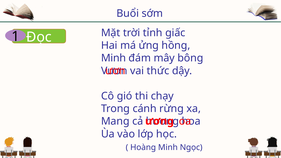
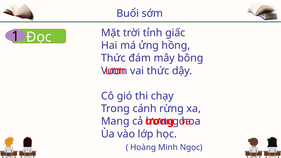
Minh: Minh -> Thức (113, 58)
